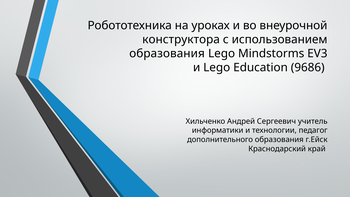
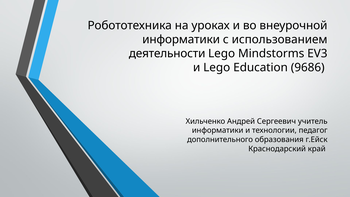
конструктора: конструктора -> информатики (181, 40)
образования: образования -> деятельности (167, 54)
